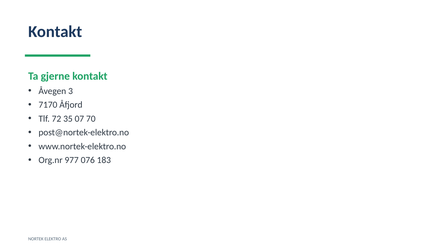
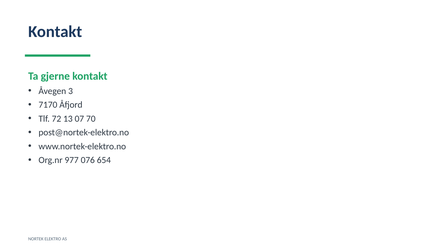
35: 35 -> 13 (68, 119)
183: 183 -> 654 (104, 160)
